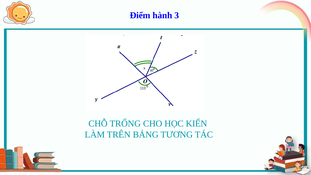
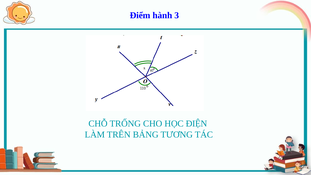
KIẾN: KIẾN -> ĐIỆN (196, 124)
